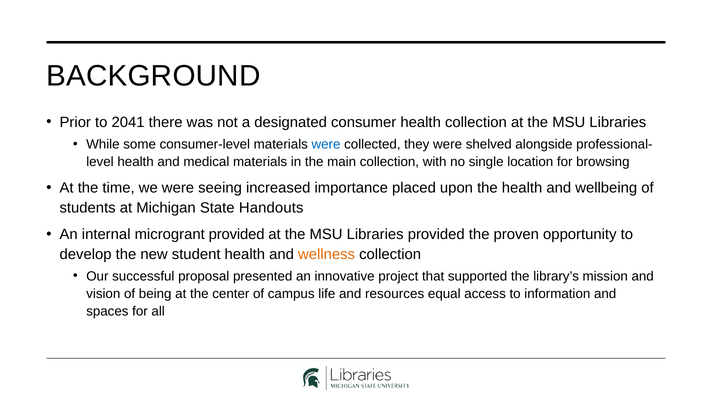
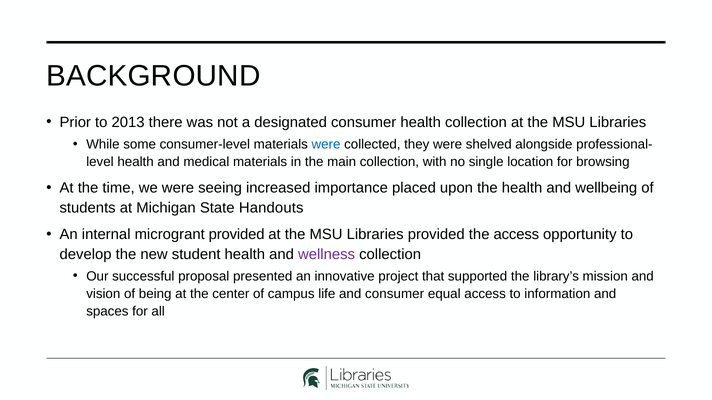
2041: 2041 -> 2013 (128, 122)
the proven: proven -> access (516, 235)
wellness colour: orange -> purple (327, 254)
and resources: resources -> consumer (395, 294)
